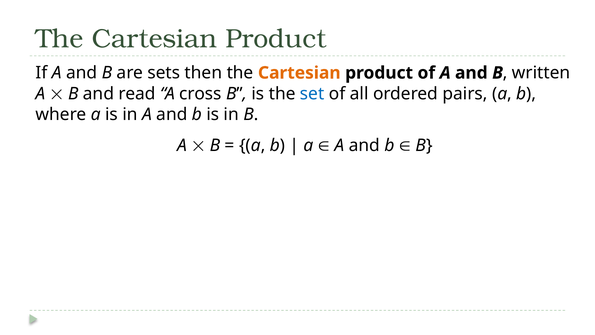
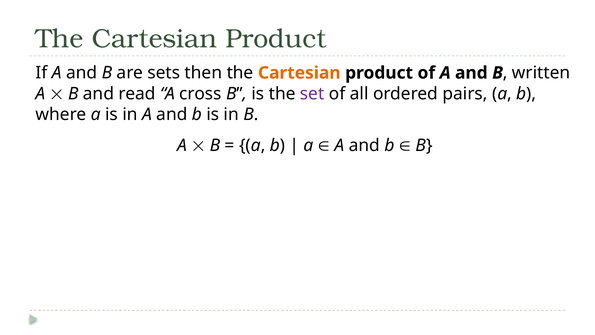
set colour: blue -> purple (312, 94)
